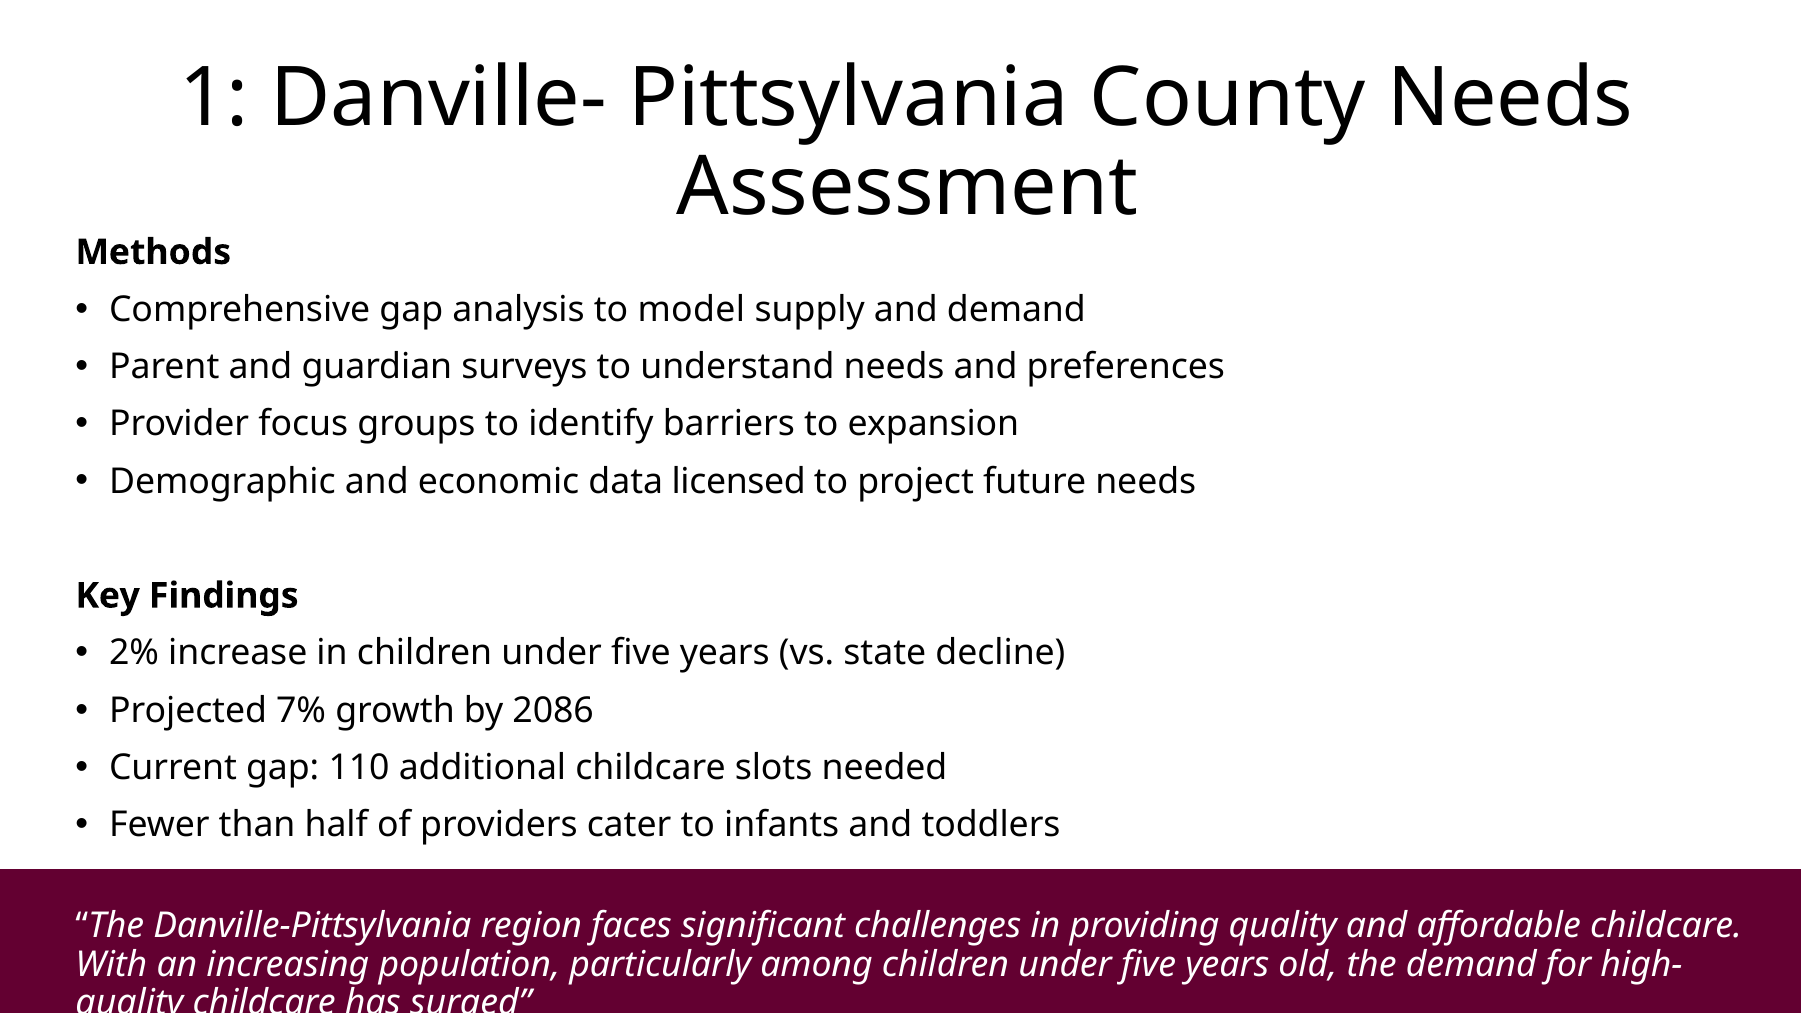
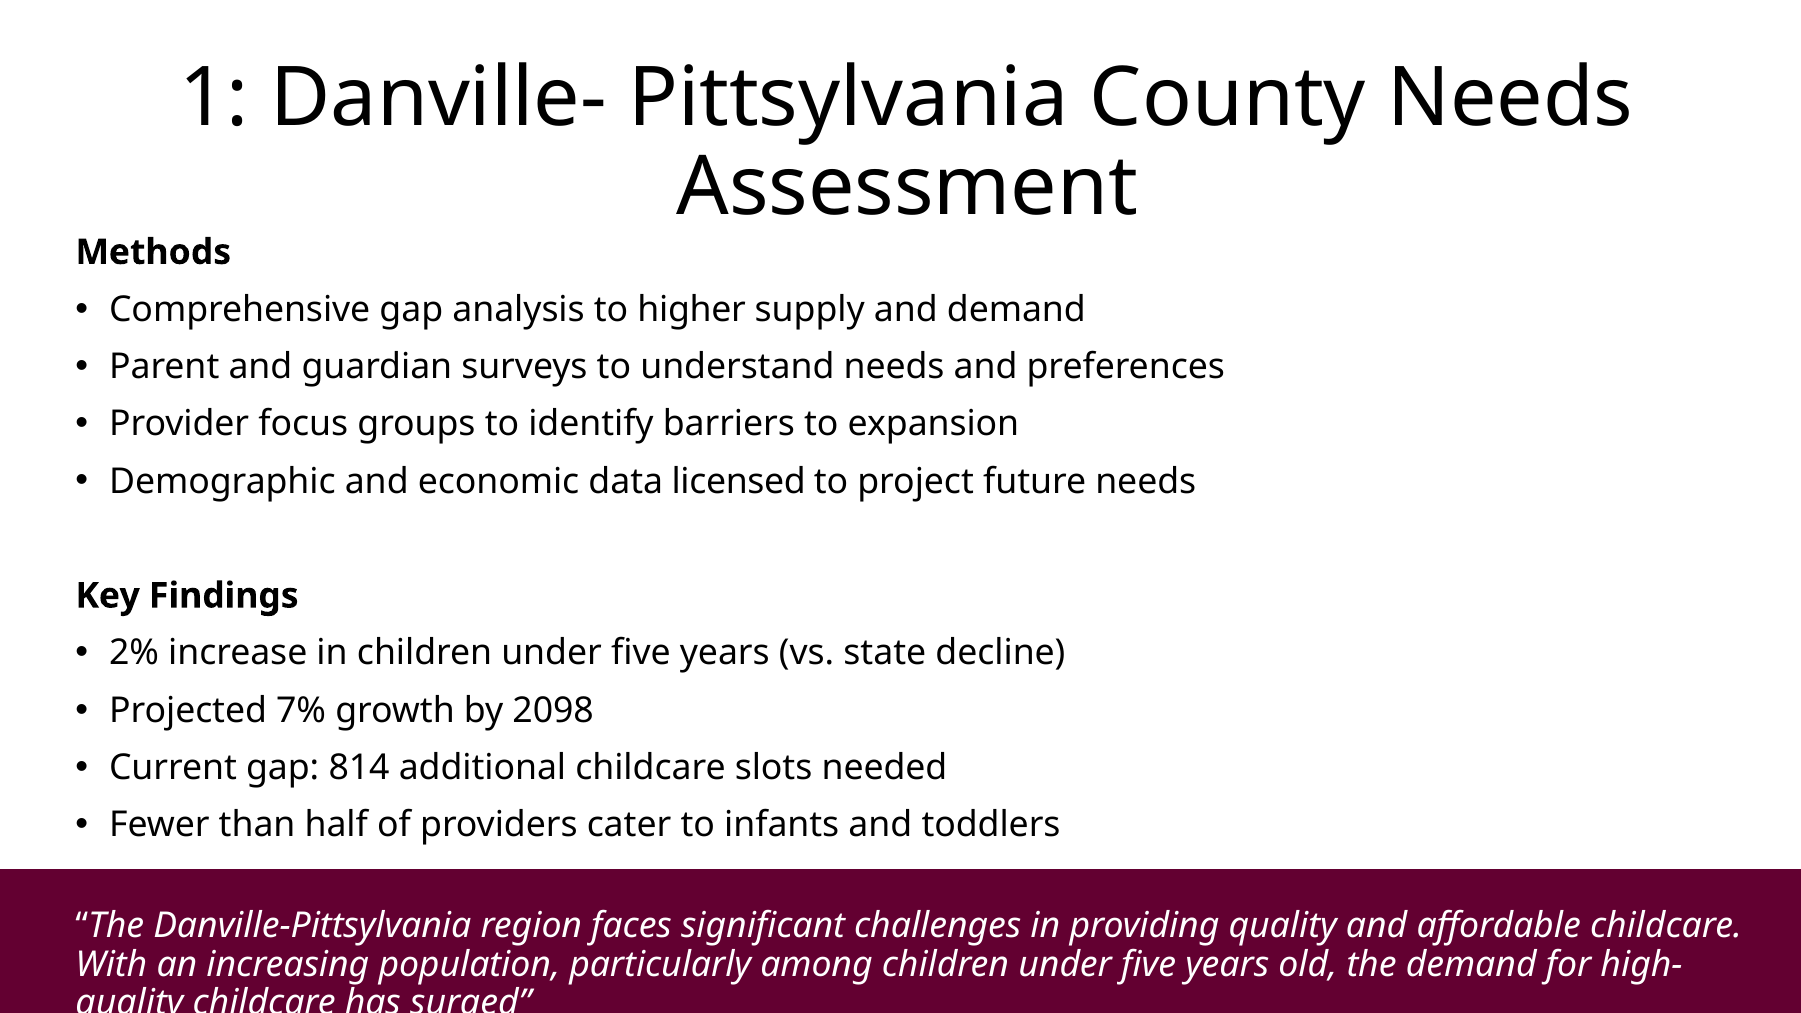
model: model -> higher (692, 309)
2086: 2086 -> 2098 (553, 710)
110: 110 -> 814 (359, 768)
